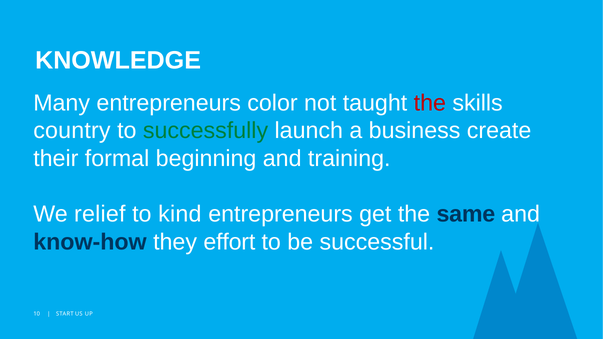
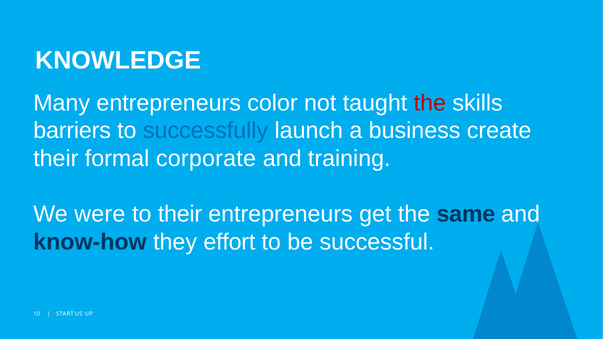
country: country -> barriers (72, 131)
successfully colour: green -> blue (206, 131)
beginning: beginning -> corporate (206, 159)
relief: relief -> were (100, 214)
to kind: kind -> their (180, 214)
